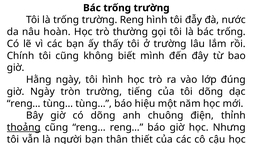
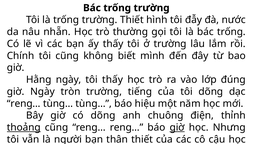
trường Reng: Reng -> Thiết (132, 20)
hoàn: hoàn -> nhẵn (57, 32)
tôi hình: hình -> thấy (113, 80)
giờ underline: none -> present (177, 128)
